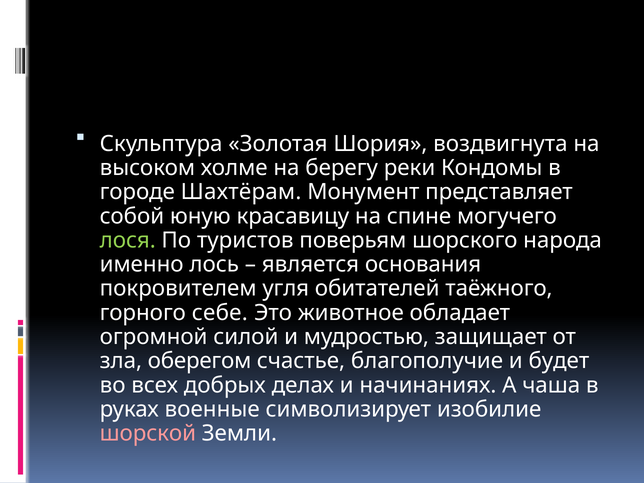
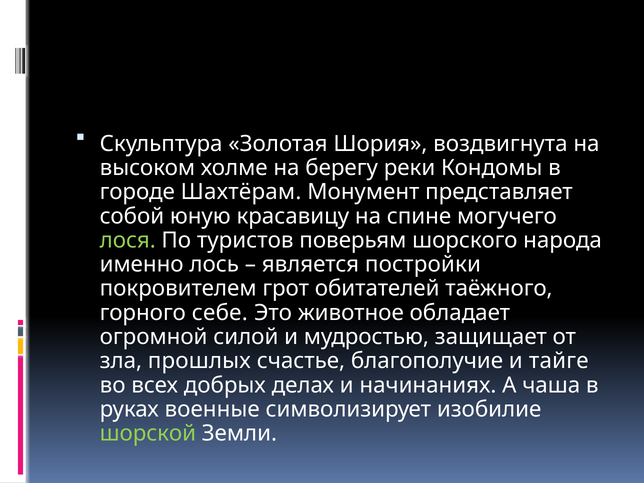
основания: основания -> постройки (423, 264)
угля: угля -> грот (286, 289)
оберегом: оберегом -> прошлых (199, 361)
будет: будет -> тайге (559, 361)
шорской colour: pink -> light green (148, 433)
